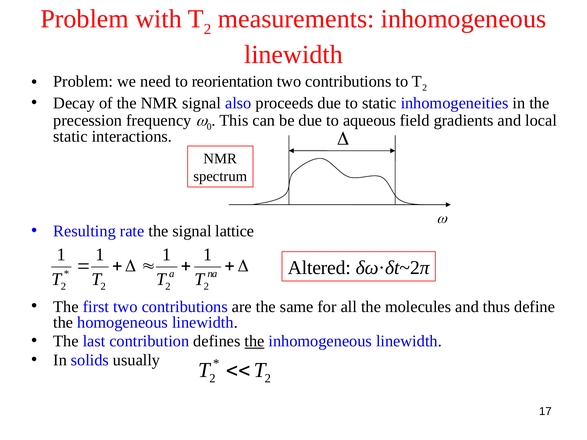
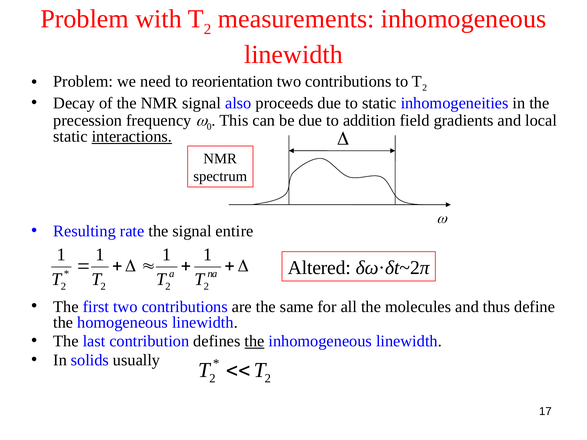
aqueous: aqueous -> addition (369, 121)
interactions underline: none -> present (132, 137)
lattice: lattice -> entire (235, 231)
